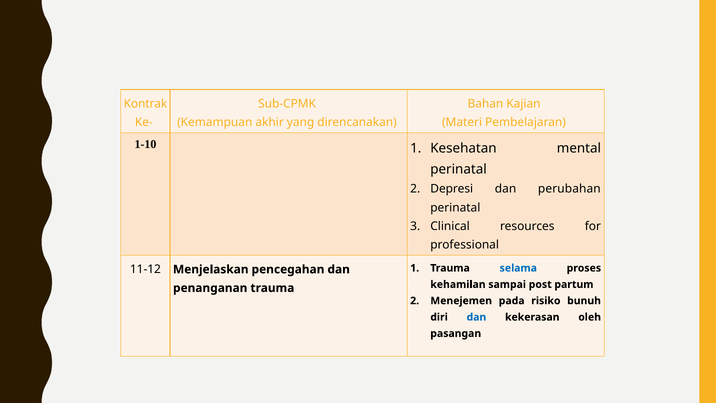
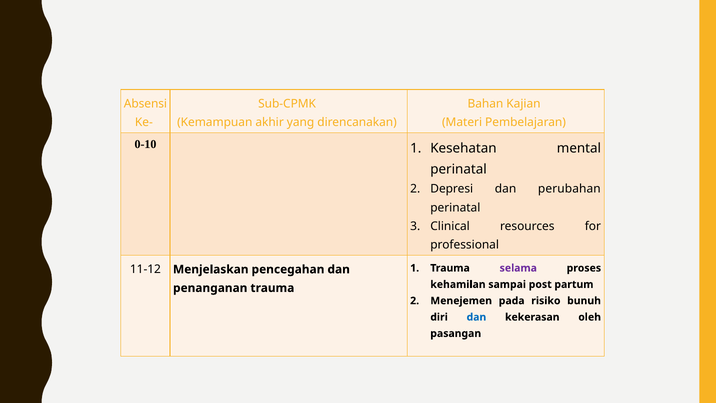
Kontrak: Kontrak -> Absensi (145, 104)
1-10: 1-10 -> 0-10 (145, 144)
selama colour: blue -> purple (518, 268)
